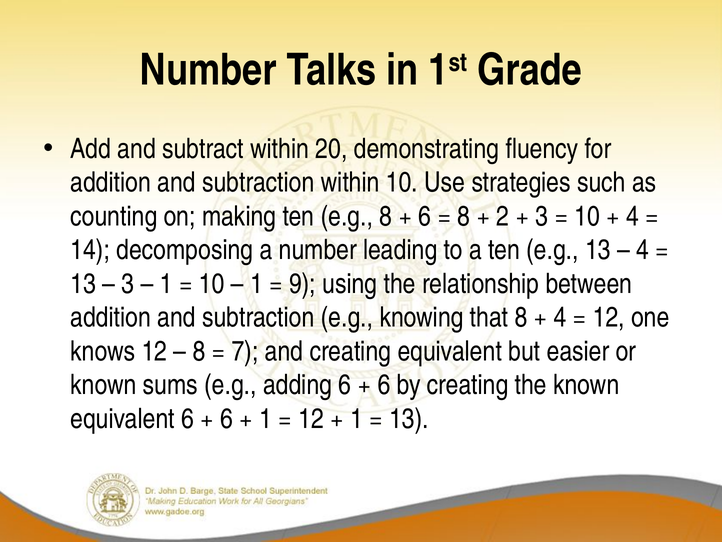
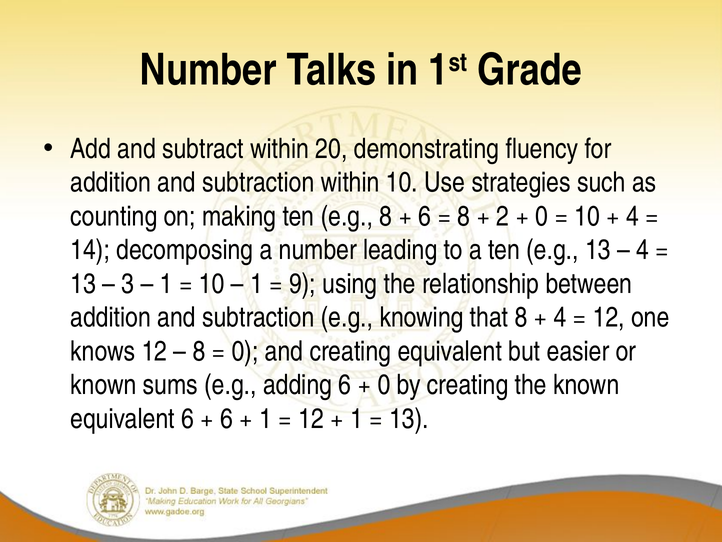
3: 3 -> 0 (542, 216)
7: 7 -> 0 (245, 351)
6: 6 -> 0 (384, 385)
